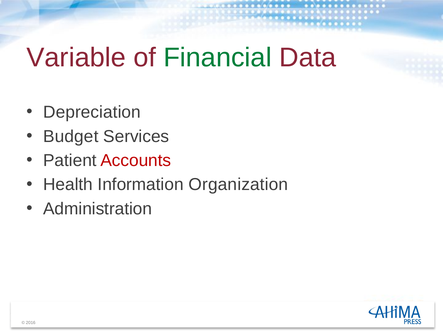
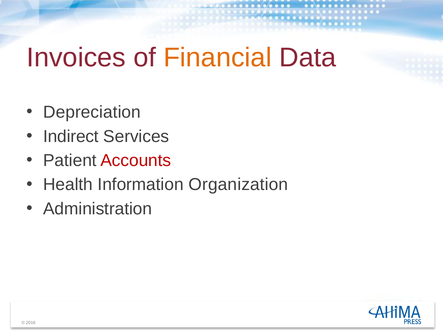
Variable: Variable -> Invoices (76, 57)
Financial colour: green -> orange (218, 57)
Budget: Budget -> Indirect (71, 136)
